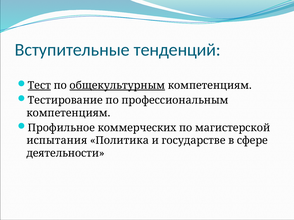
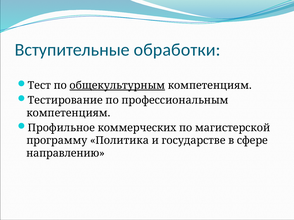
тенденций: тенденций -> обработки (177, 50)
Тест underline: present -> none (39, 86)
испытания: испытания -> программу (57, 141)
деятельности: деятельности -> направлению (65, 154)
